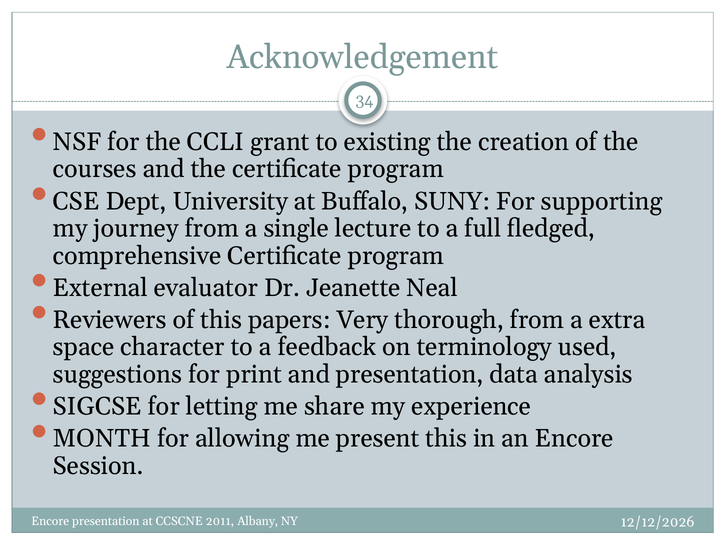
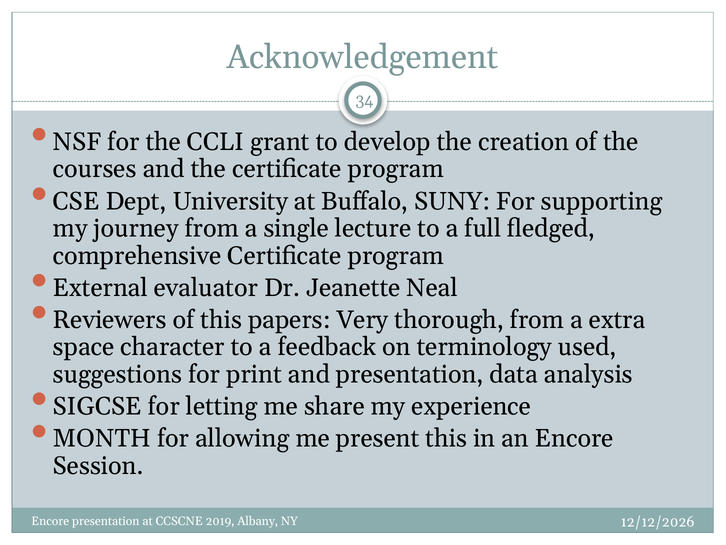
existing: existing -> develop (387, 142)
2011: 2011 -> 2019 (220, 521)
